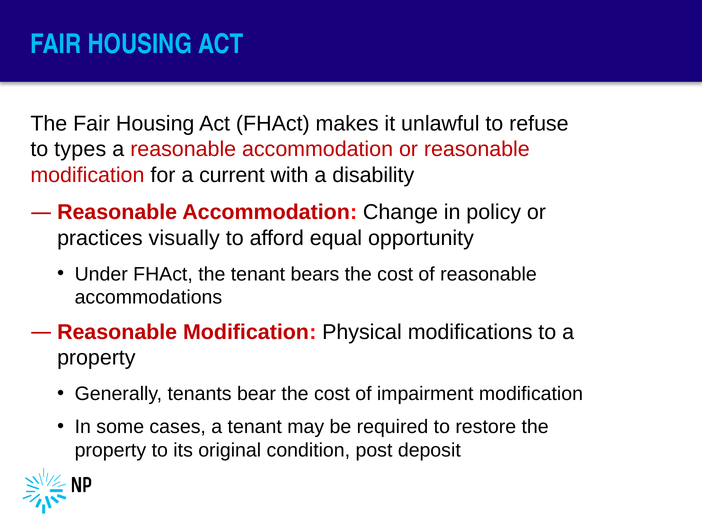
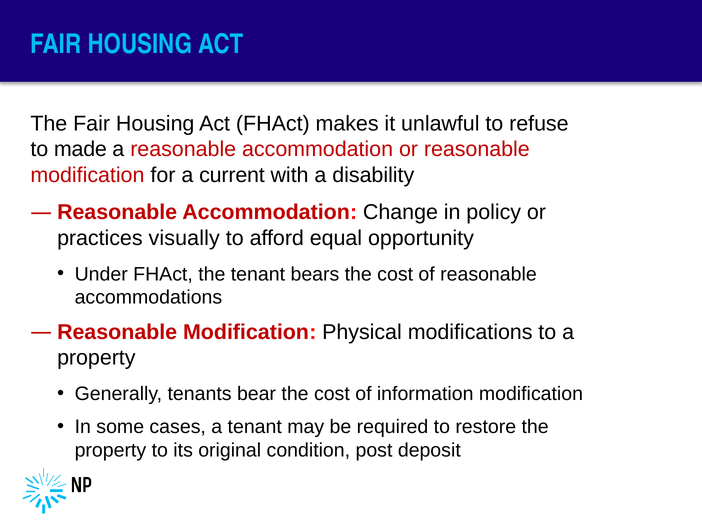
types: types -> made (80, 149)
impairment: impairment -> information (425, 394)
